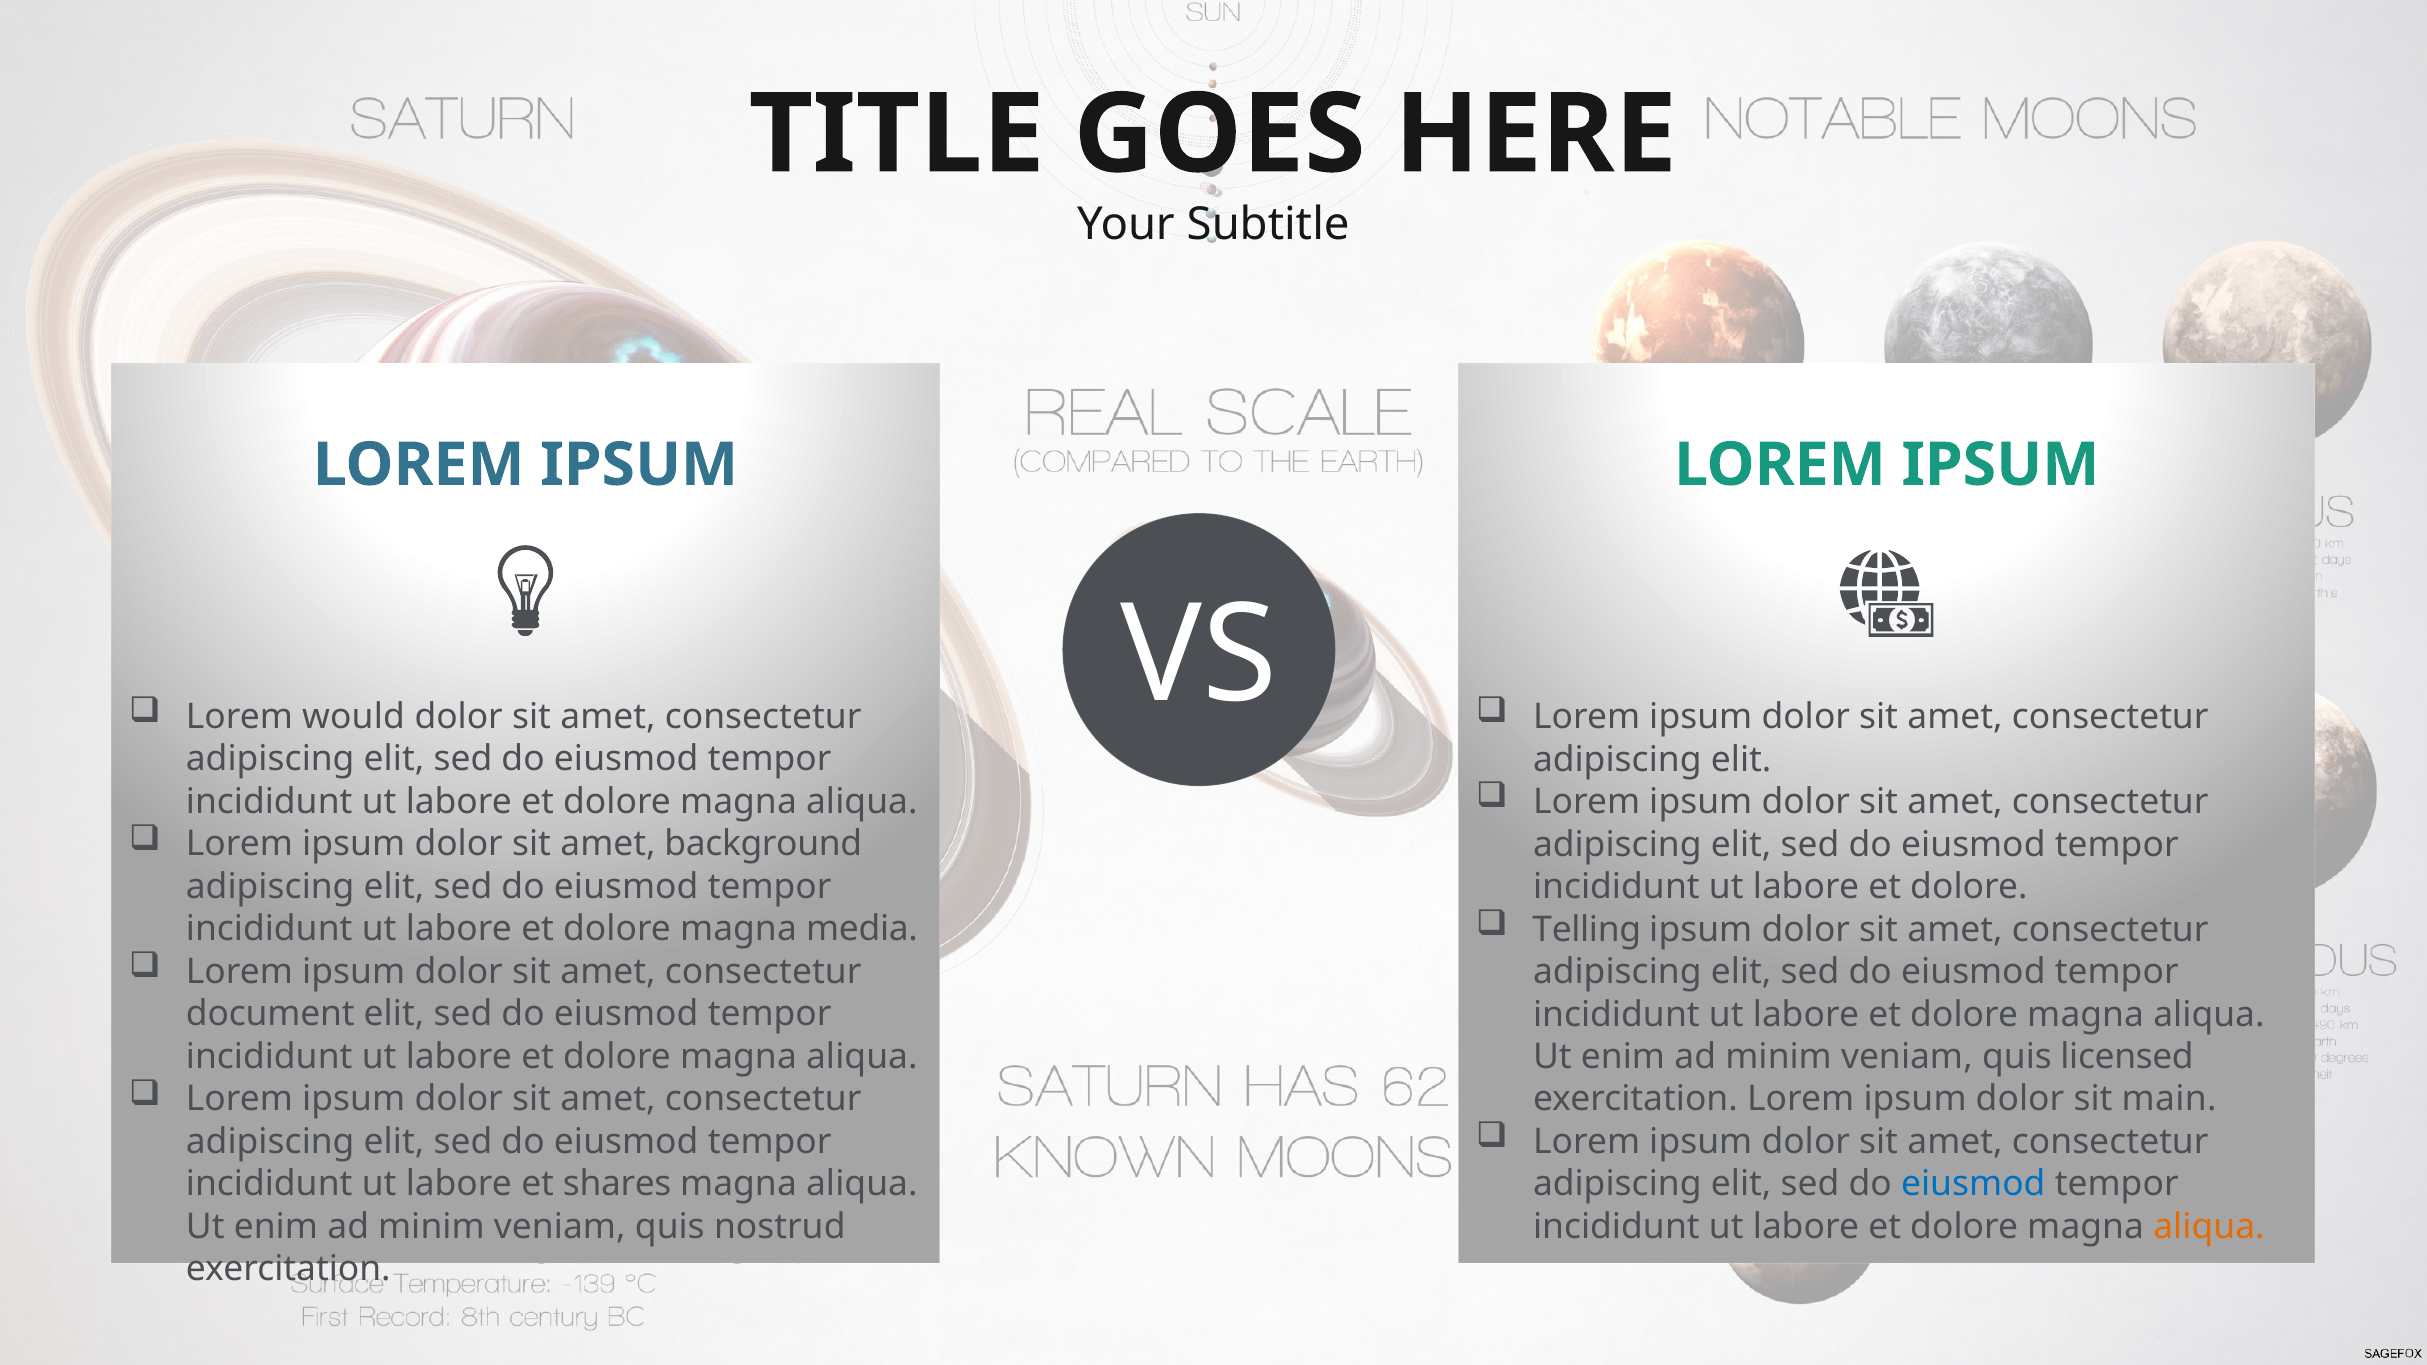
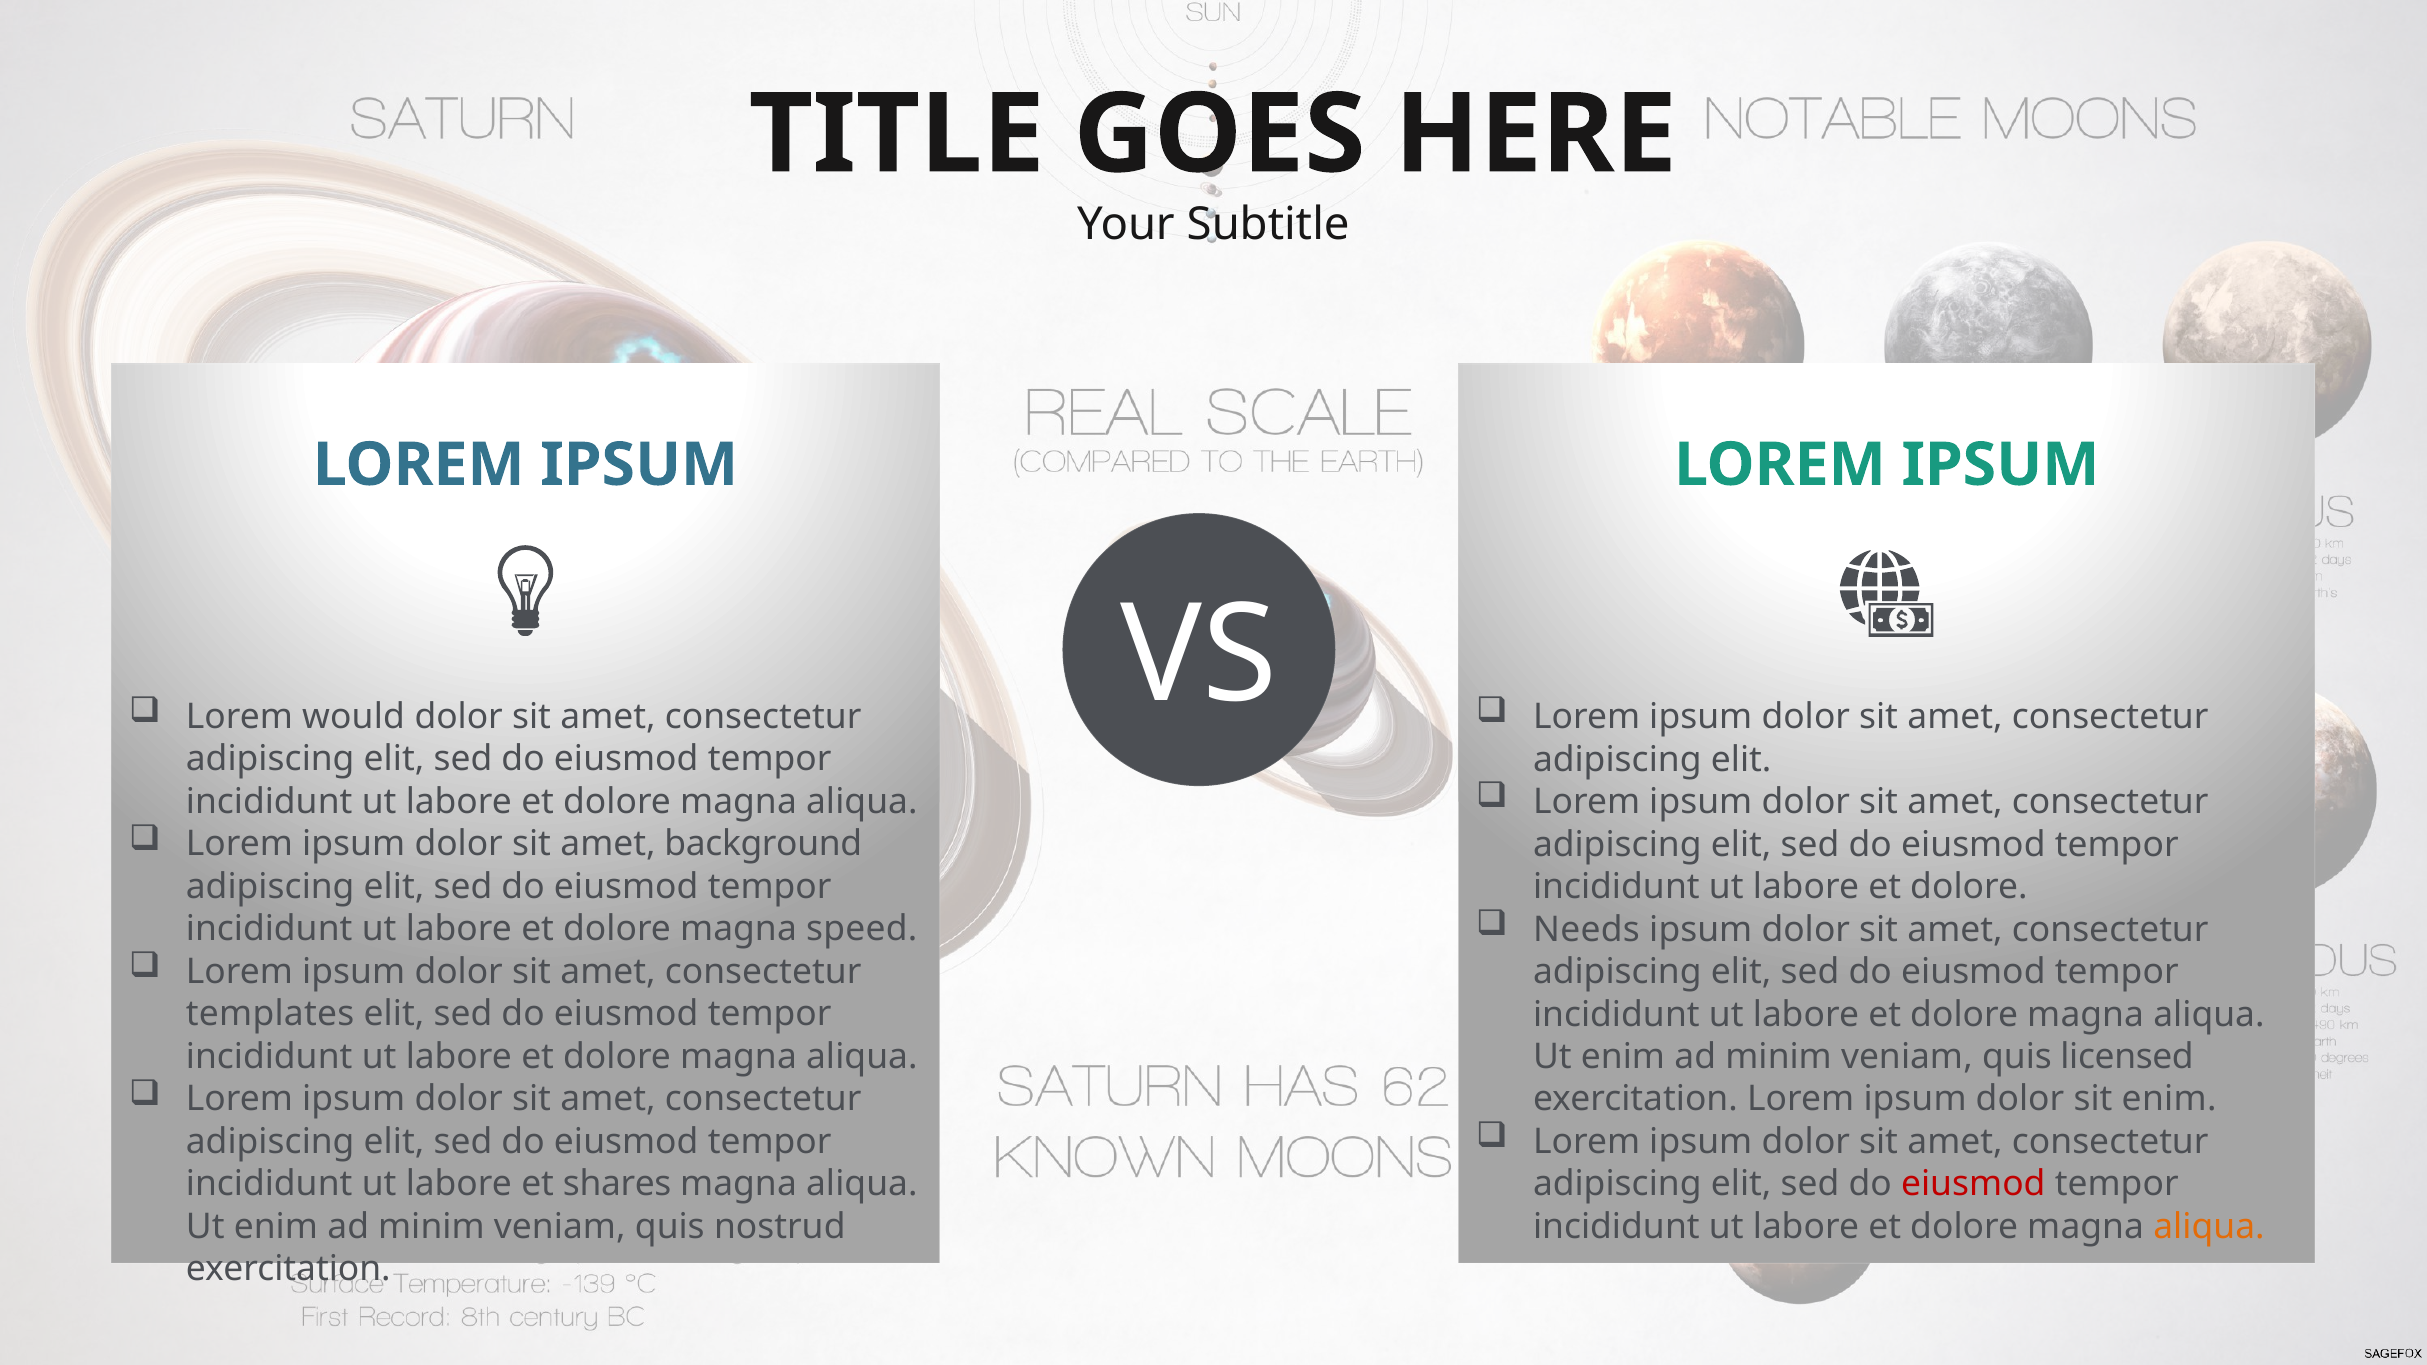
Telling: Telling -> Needs (1586, 929)
media: media -> speed (862, 929)
document: document -> templates (270, 1014)
sit main: main -> enim (2169, 1099)
eiusmod colour: blue -> red (1973, 1184)
